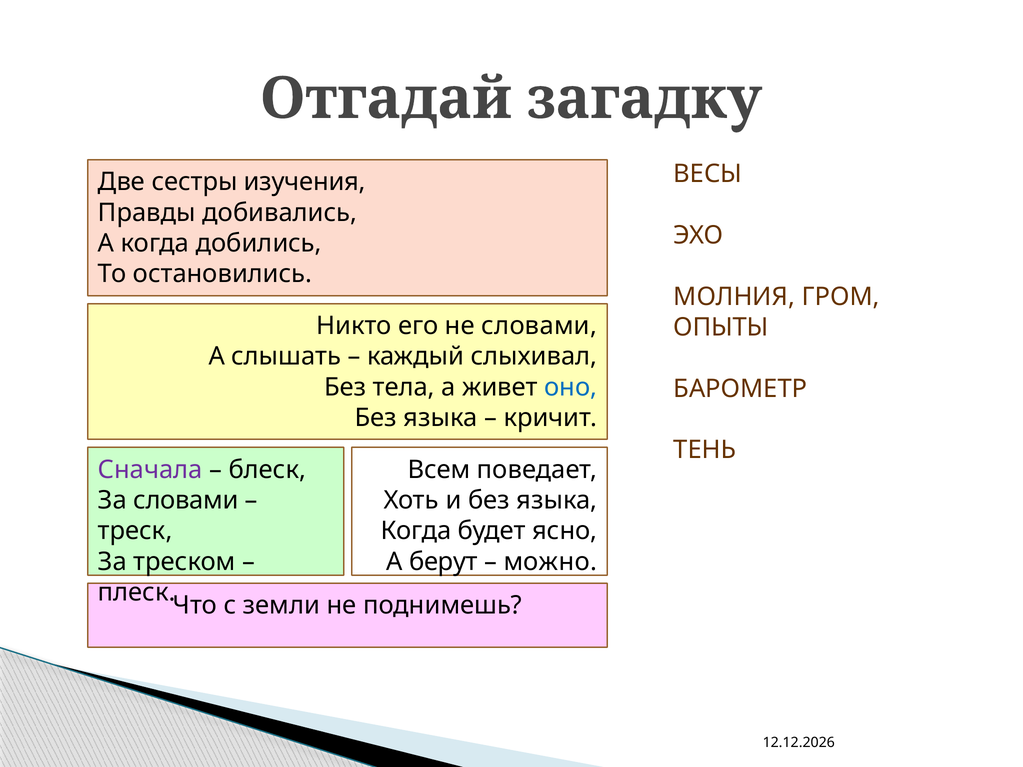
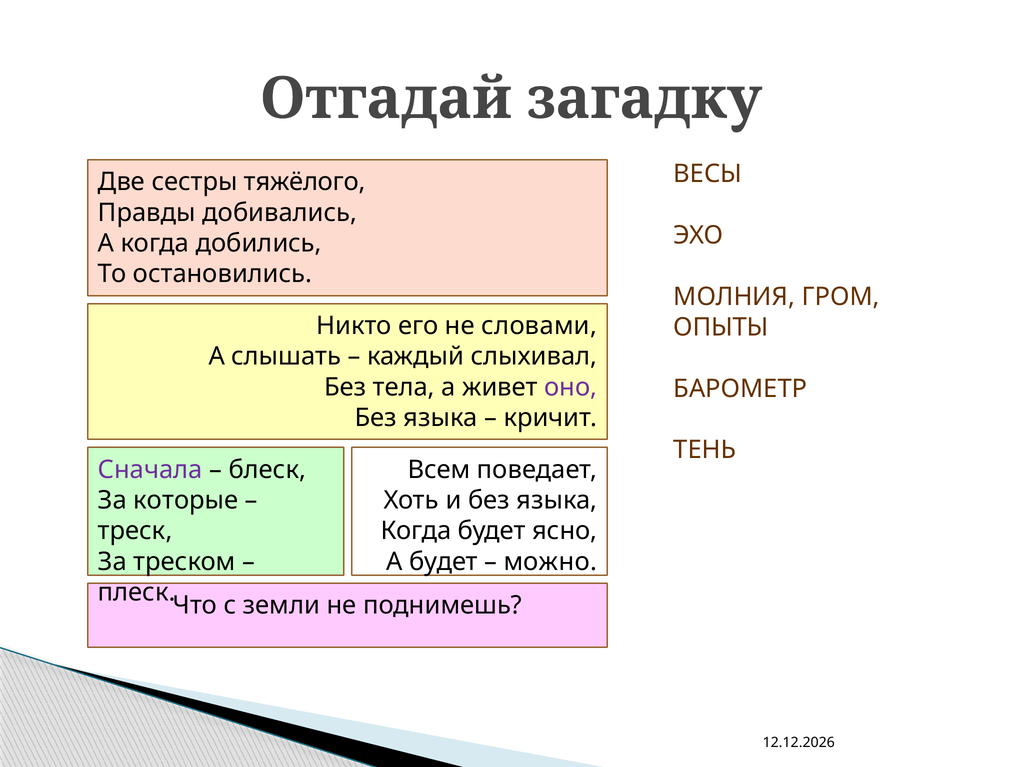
изучения: изучения -> тяжёлого (305, 182)
оно colour: blue -> purple (571, 387)
За словами: словами -> которые (186, 500)
А берут: берут -> будет (443, 562)
